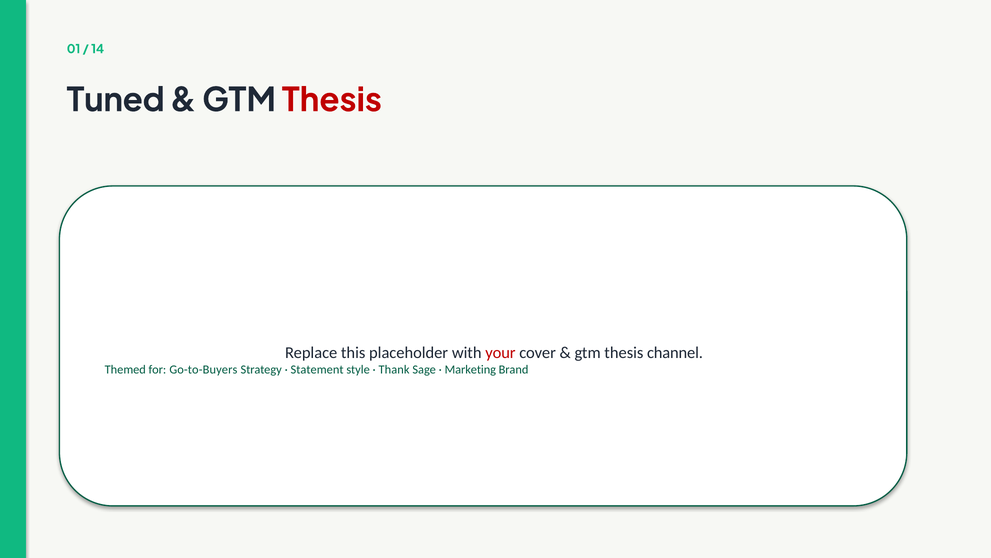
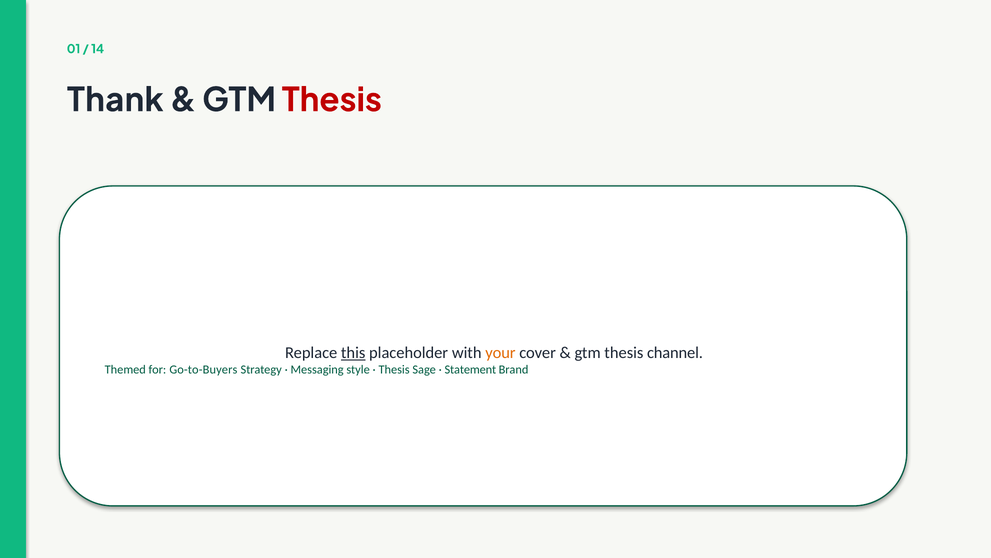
Tuned: Tuned -> Thank (115, 100)
this underline: none -> present (353, 352)
your colour: red -> orange (500, 352)
Statement: Statement -> Messaging (317, 369)
Thank: Thank -> Thesis (394, 369)
Marketing: Marketing -> Statement (470, 369)
